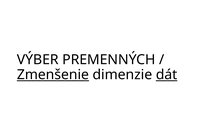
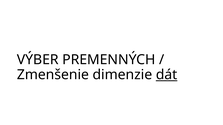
Zmenšenie underline: present -> none (53, 75)
